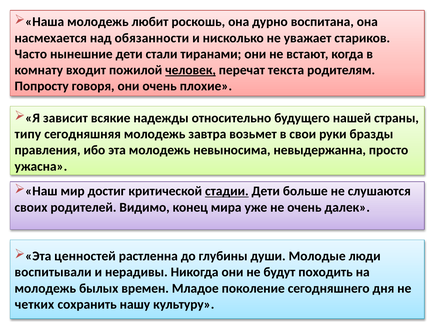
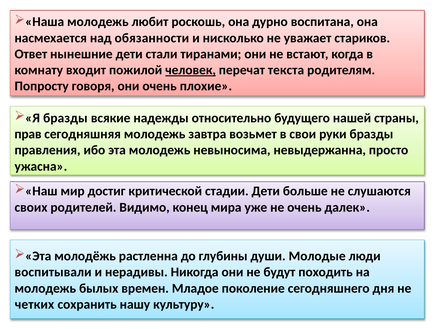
Часто: Часто -> Ответ (31, 54)
Я зависит: зависит -> бразды (65, 118)
типу: типу -> прав (28, 134)
стадии underline: present -> none (227, 191)
ценностей: ценностей -> молодёжь (85, 256)
